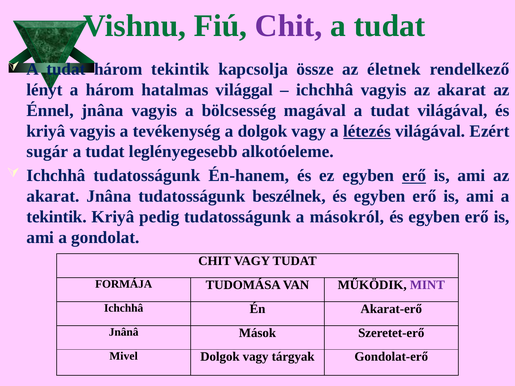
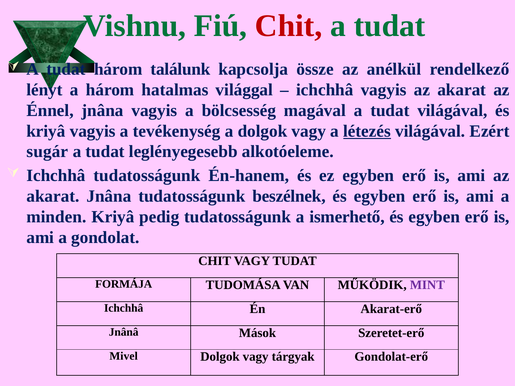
Chit colour: purple -> red (289, 26)
három tekintik: tekintik -> találunk (181, 69)
életnek: életnek -> anélkül (394, 69)
erő underline: present -> none (414, 176)
tekintik: tekintik -> minden (56, 217)
másokról: másokról -> ismerhető (347, 217)
